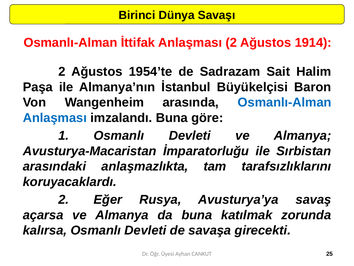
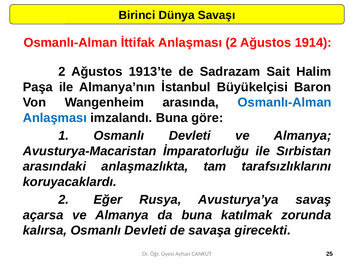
1954’te: 1954’te -> 1913’te (150, 72)
